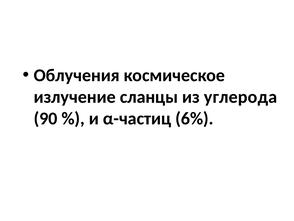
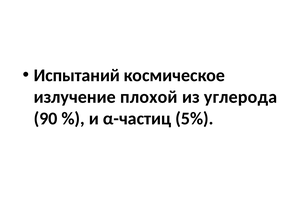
Облучения: Облучения -> Испытаний (77, 75)
сланцы: сланцы -> плохой (149, 97)
6%: 6% -> 5% (194, 118)
